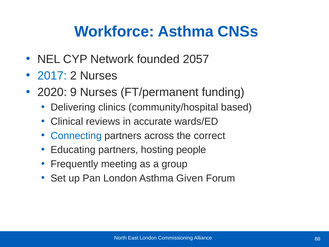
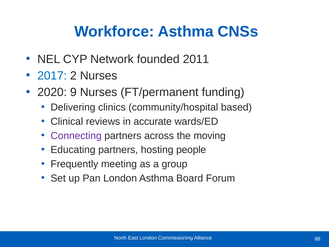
2057: 2057 -> 2011 (196, 59)
Connecting colour: blue -> purple (76, 136)
correct: correct -> moving (210, 136)
Given: Given -> Board (190, 178)
